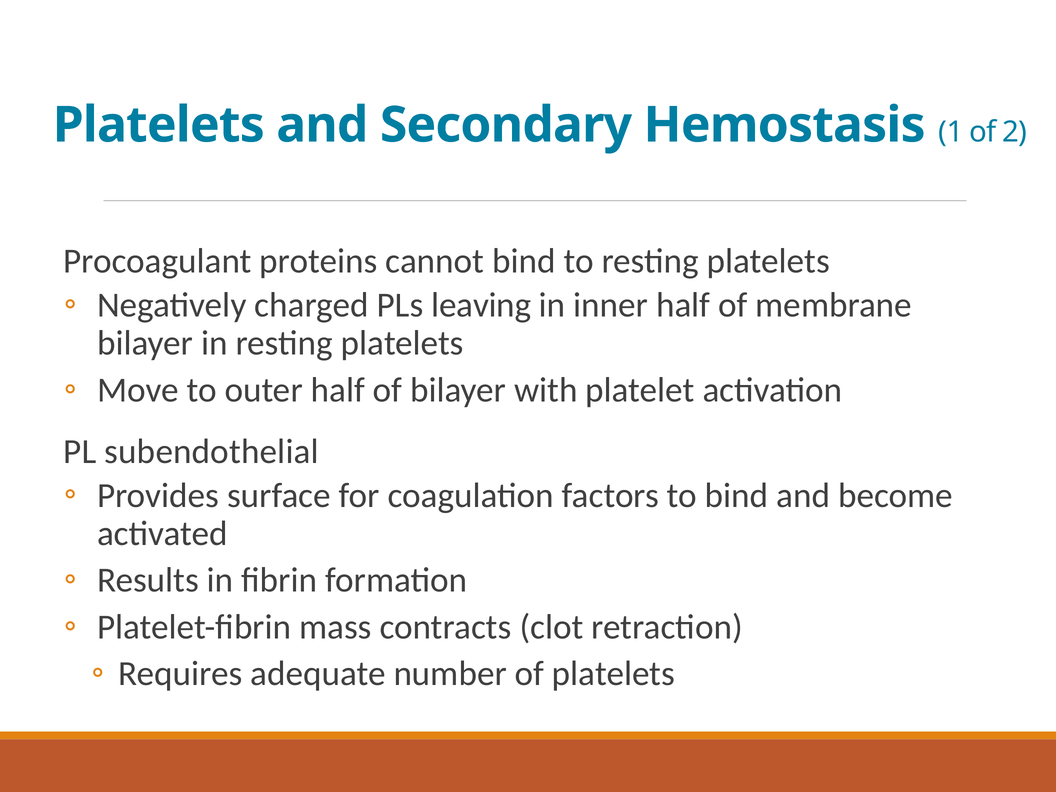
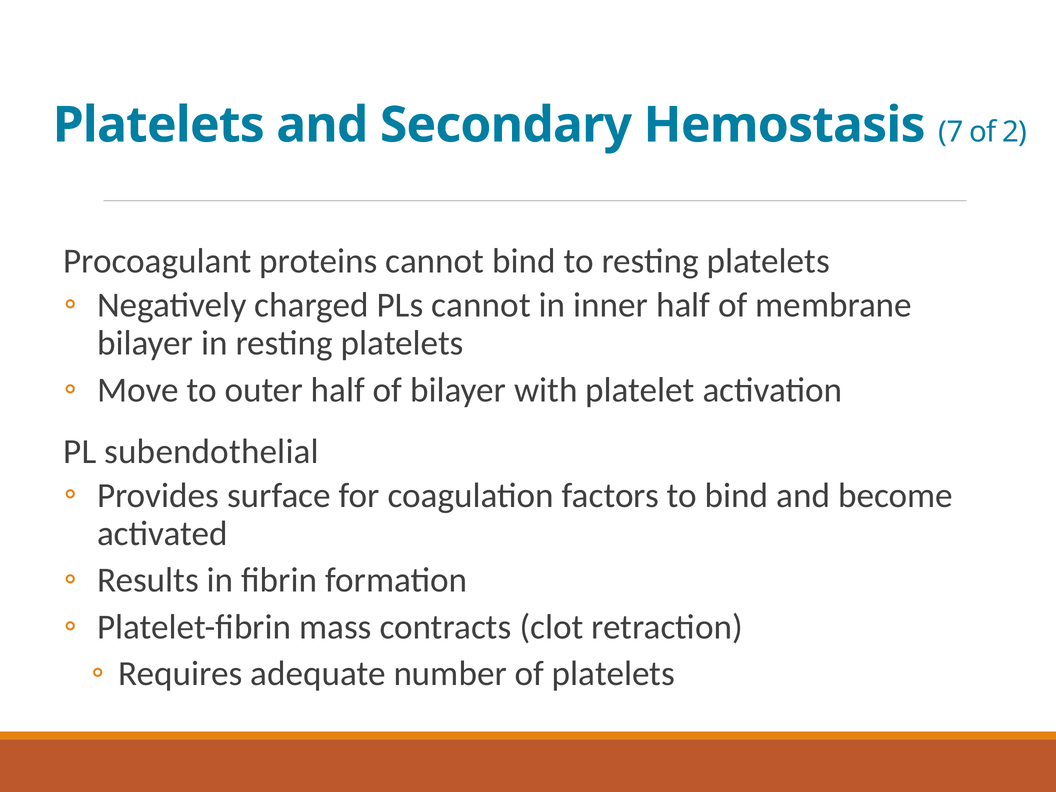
1: 1 -> 7 (951, 132)
Ls leaving: leaving -> cannot (481, 305)
